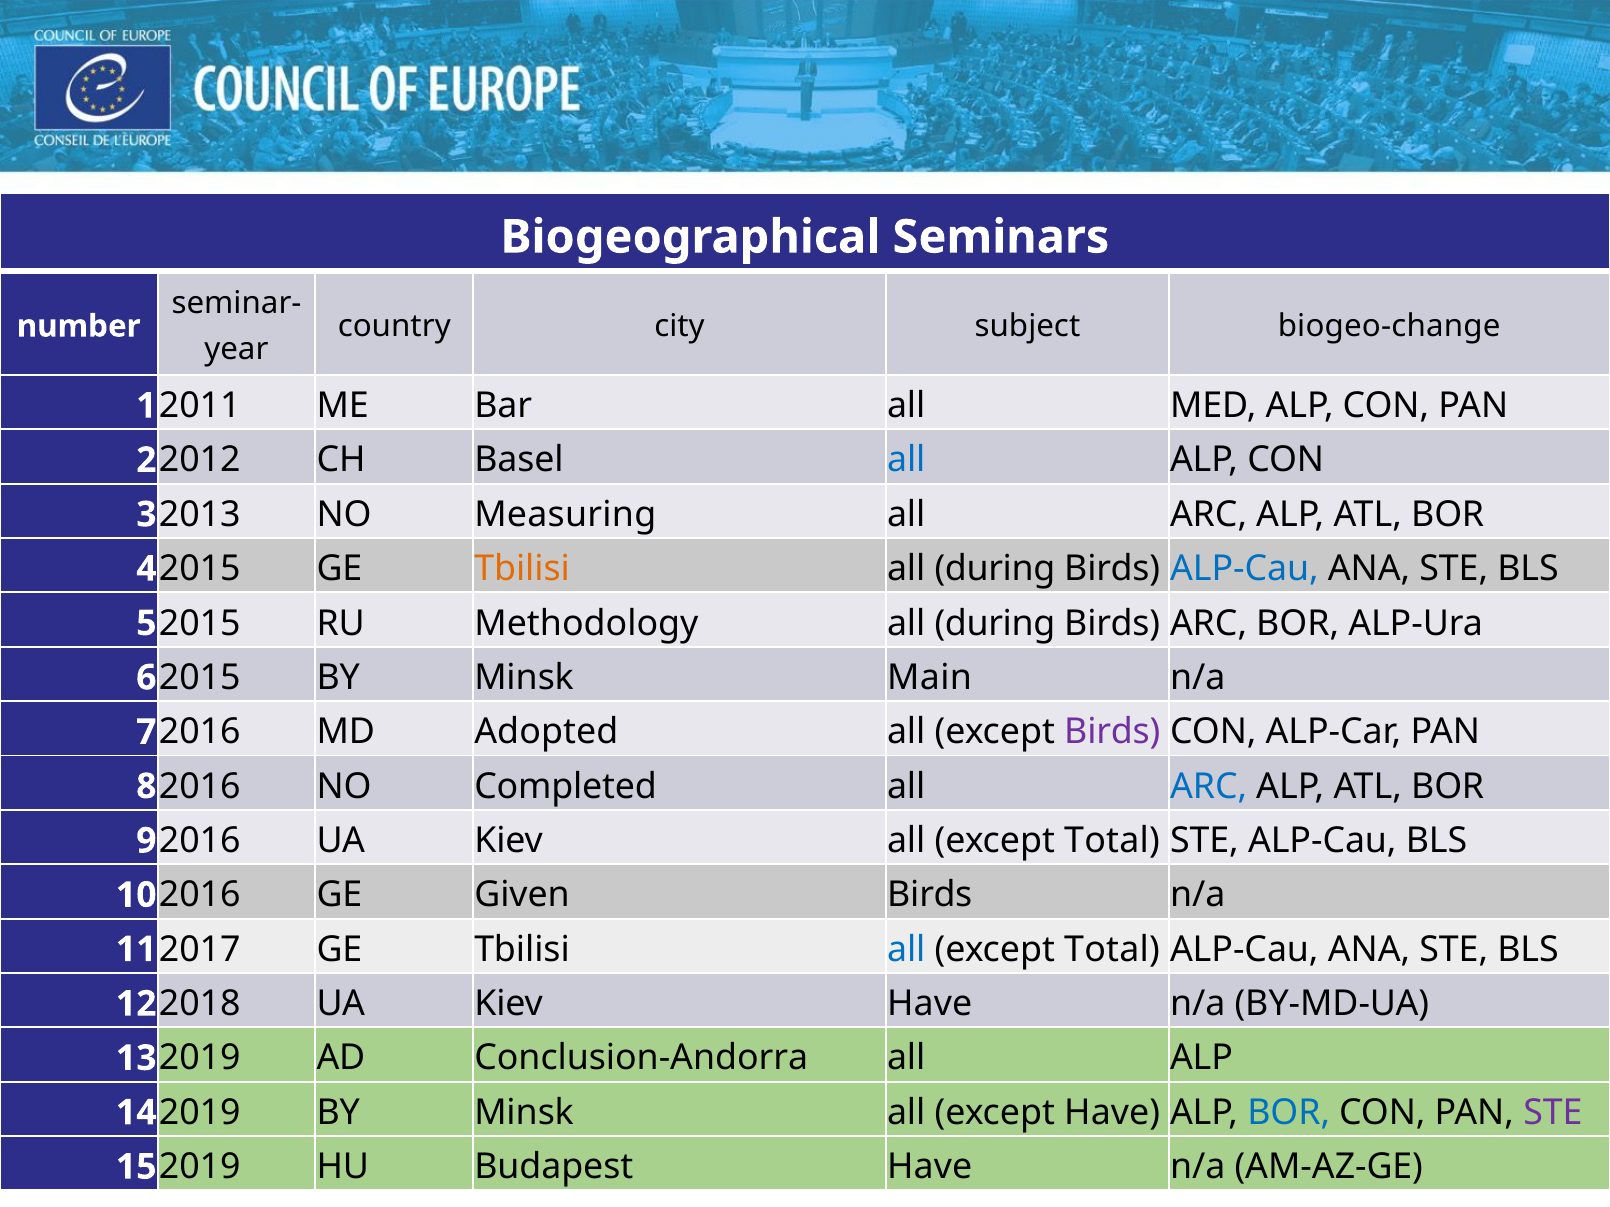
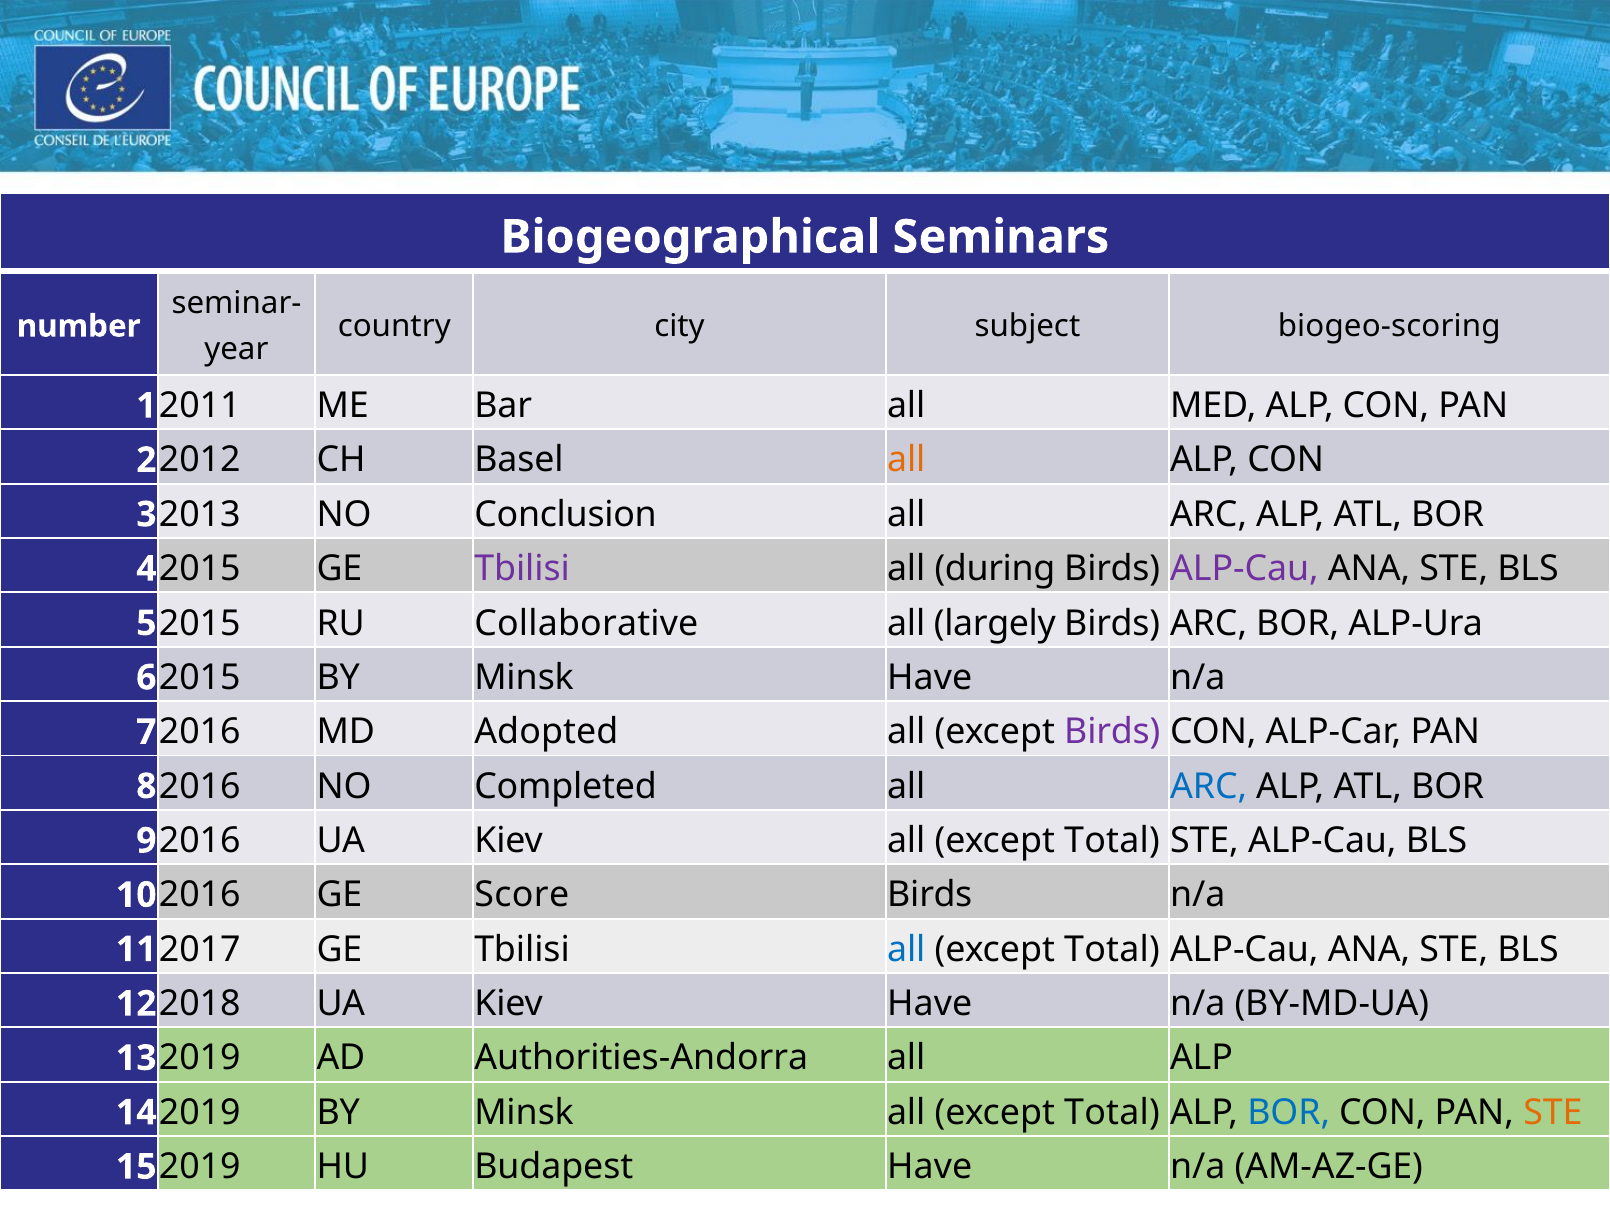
biogeo-change: biogeo-change -> biogeo-scoring (1389, 326)
all colour: blue -> orange (906, 460)
Measuring: Measuring -> Conclusion (566, 515)
Tbilisi colour: orange -> purple (522, 569)
ALP-Cau colour: blue -> purple (1244, 569)
Methodology: Methodology -> Collaborative (586, 624)
during: during -> largely (995, 624)
Minsk Main: Main -> Have (930, 678)
Given: Given -> Score (522, 895)
Conclusion-Andorra: Conclusion-Andorra -> Authorities-Andorra (641, 1059)
Minsk all except Have: Have -> Total (1112, 1113)
STE colour: purple -> orange (1553, 1113)
